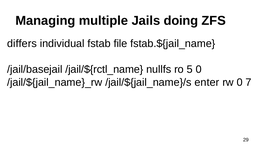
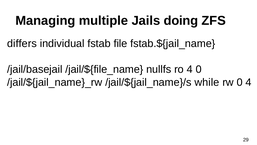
/jail/${rctl_name: /jail/${rctl_name -> /jail/${file_name (104, 69)
ro 5: 5 -> 4 (190, 69)
enter: enter -> while (207, 82)
0 7: 7 -> 4 (249, 82)
